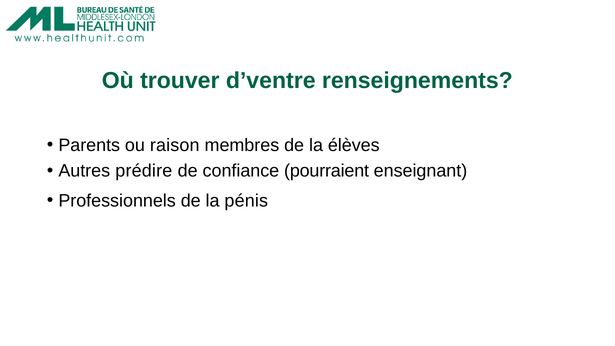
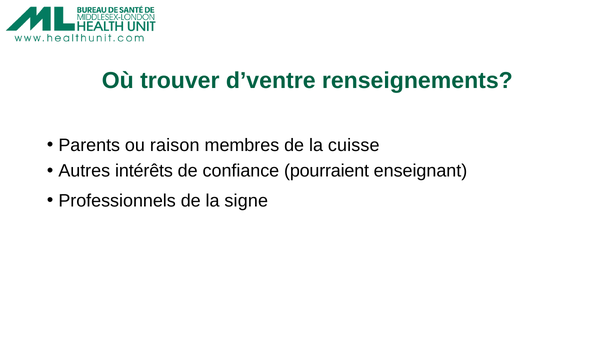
élèves: élèves -> cuisse (354, 145)
prédire: prédire -> intérêts (144, 171)
pénis: pénis -> signe (246, 201)
